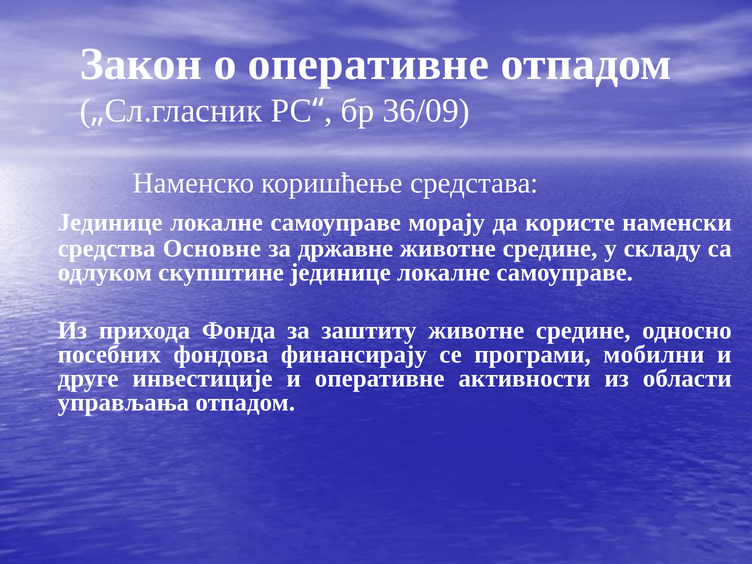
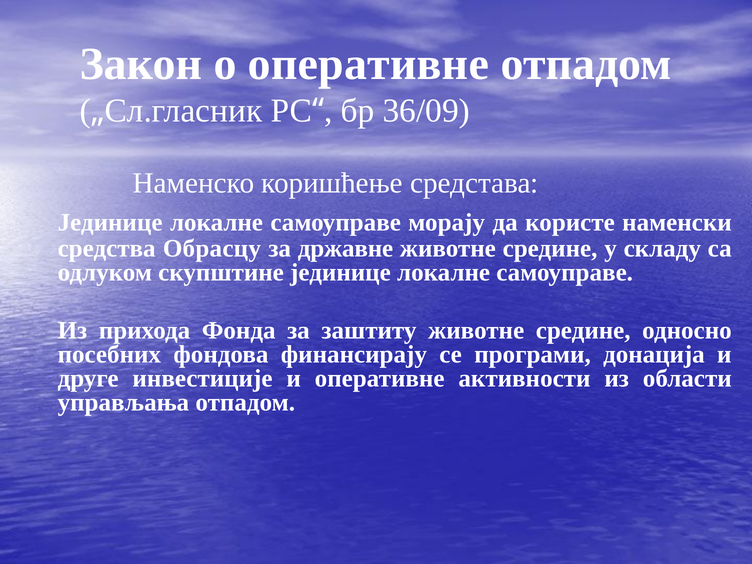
Основне: Основне -> Обрасцу (212, 248)
мобилни: мобилни -> донација (654, 355)
